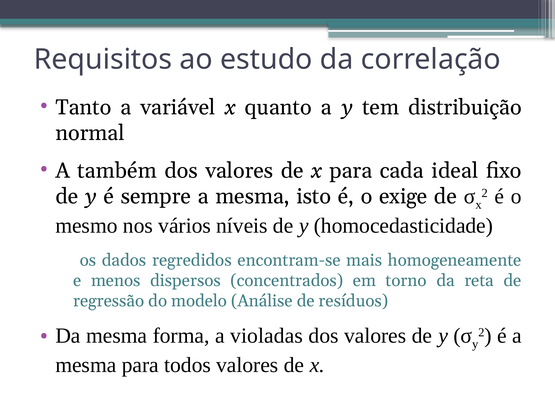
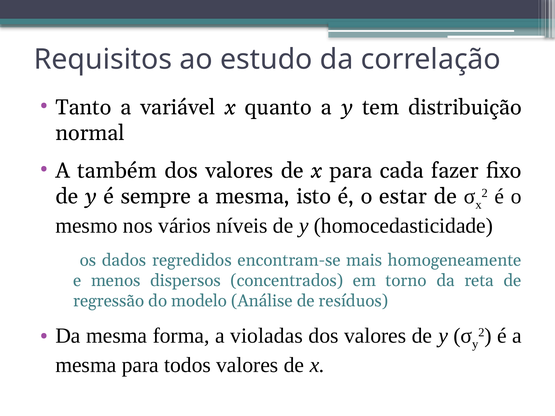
ideal: ideal -> fazer (455, 171)
exige: exige -> estar (403, 197)
